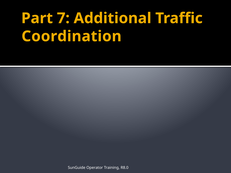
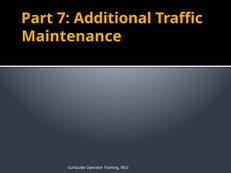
Coordination: Coordination -> Maintenance (72, 36)
